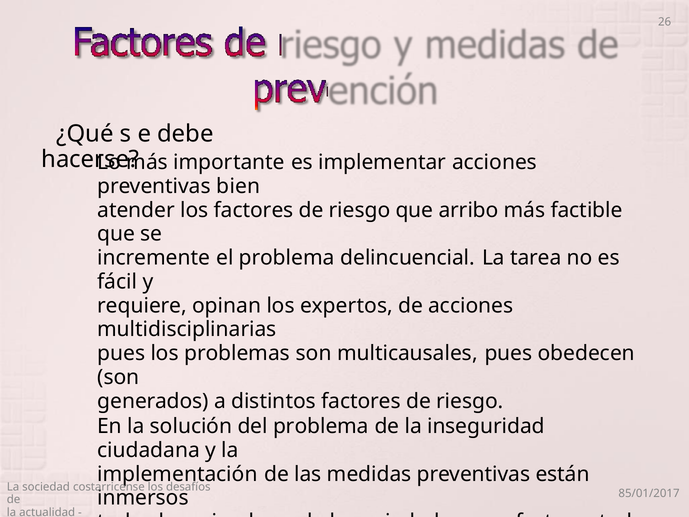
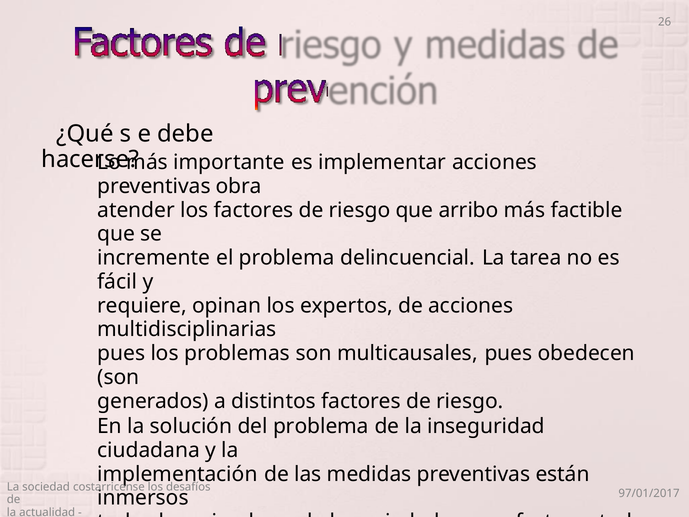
bien: bien -> obra (239, 186)
85/01/2017: 85/01/2017 -> 97/01/2017 (649, 493)
